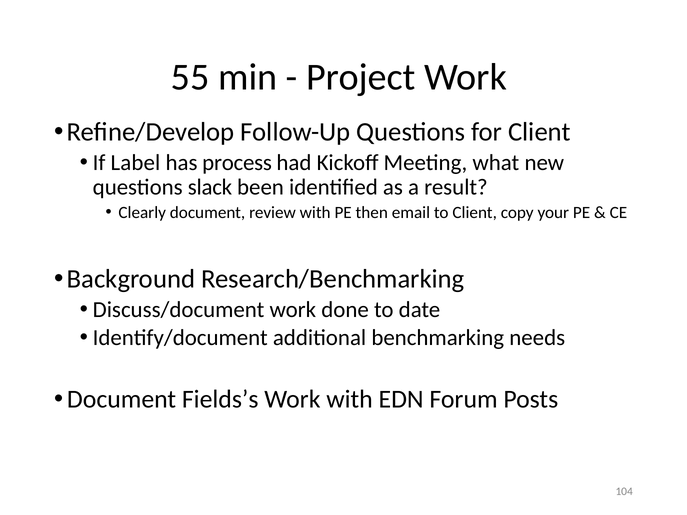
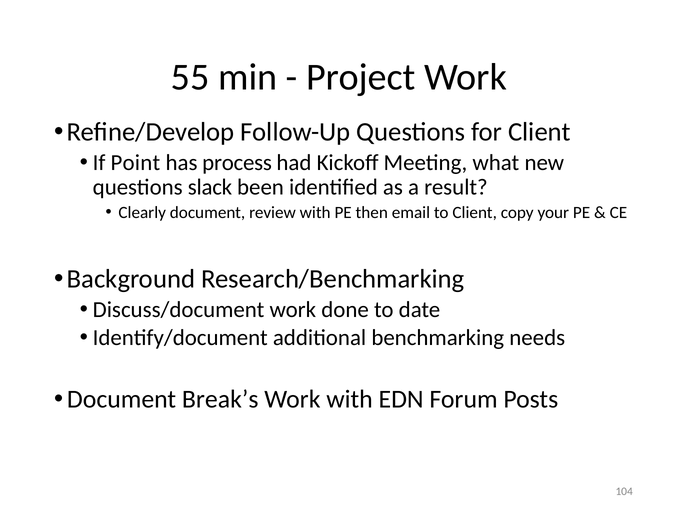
Label: Label -> Point (135, 163)
Fields’s: Fields’s -> Break’s (220, 400)
